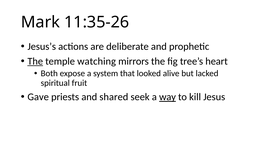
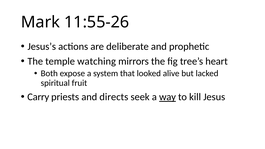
11:35-26: 11:35-26 -> 11:55-26 (97, 22)
The underline: present -> none (35, 61)
Gave: Gave -> Carry (38, 97)
shared: shared -> directs (114, 97)
